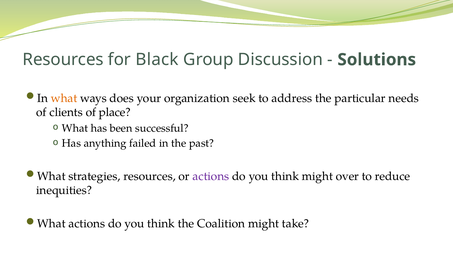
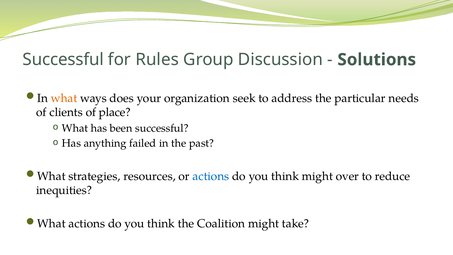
Resources: Resources -> Successful (63, 60)
Black: Black -> Rules (157, 60)
actions colour: purple -> blue (211, 176)
